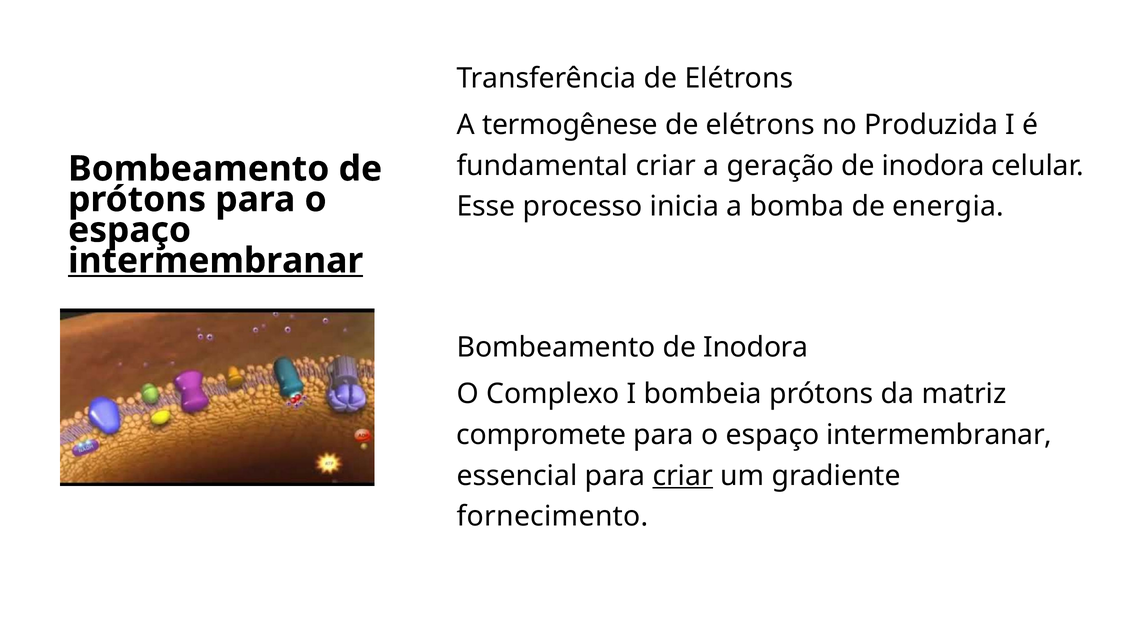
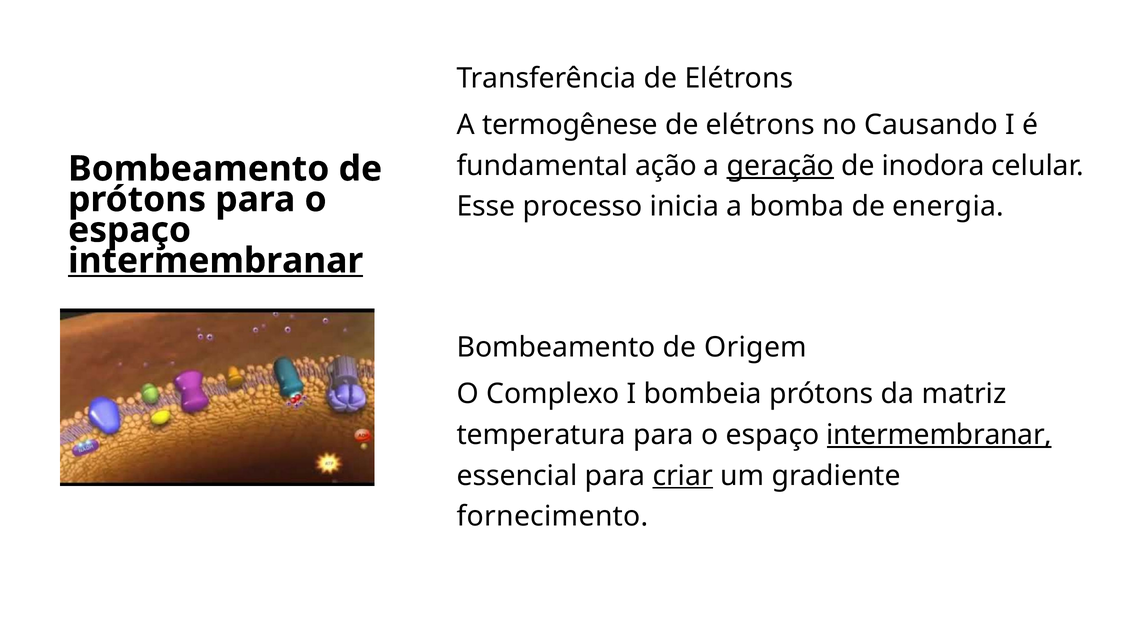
Produzida: Produzida -> Causando (931, 125)
fundamental criar: criar -> ação (666, 166)
geração underline: none -> present (780, 166)
Bombeamento de Inodora: Inodora -> Origem (756, 348)
compromete: compromete -> temperatura (541, 435)
intermembranar underline: none -> present (939, 435)
